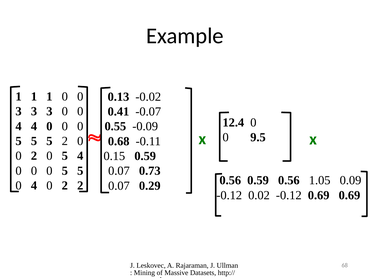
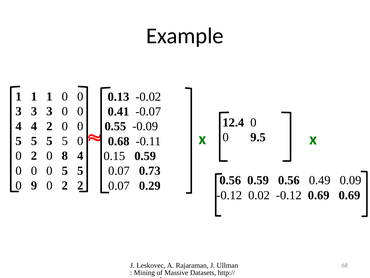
4 4 0: 0 -> 2 (49, 126)
5 5 5 2: 2 -> 5 (65, 141)
2 0 5: 5 -> 8 (65, 156)
4: 4 -> 9 (34, 185)
1.05: 1.05 -> 0.49 (320, 180)
